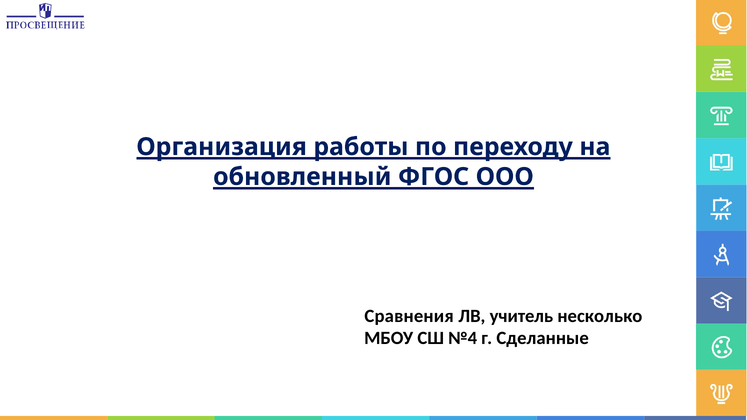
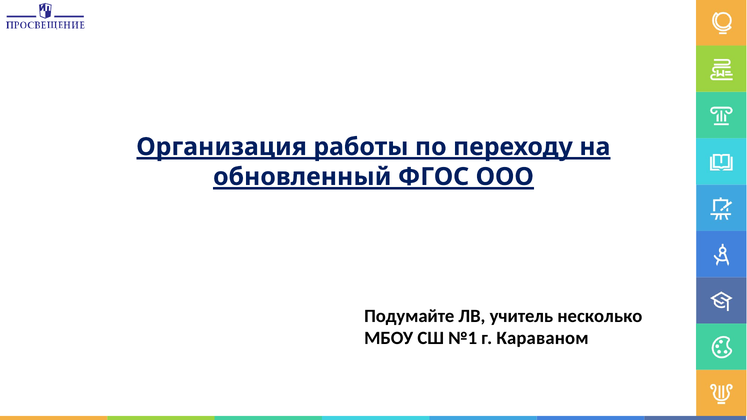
Сравнения: Сравнения -> Подумайте (409, 316)
№4: №4 -> №1 (463, 338)
Сделанные: Сделанные -> Караваном (543, 338)
